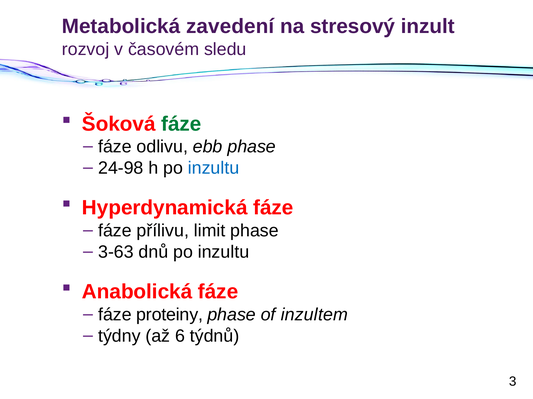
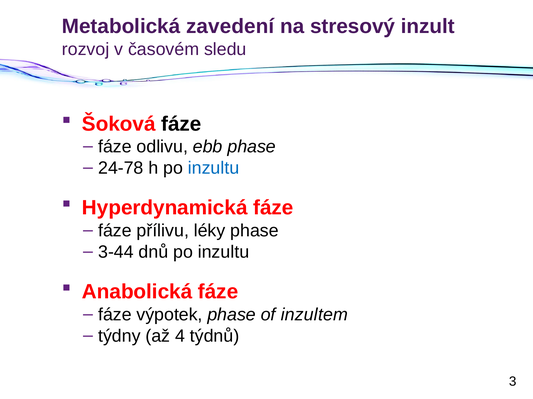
fáze colour: green -> black (181, 124)
24-98: 24-98 -> 24-78 (121, 168)
limit: limit -> léky (210, 231)
3-63: 3-63 -> 3-44 (116, 252)
proteiny: proteiny -> výpotek (170, 315)
6: 6 -> 4 (180, 337)
